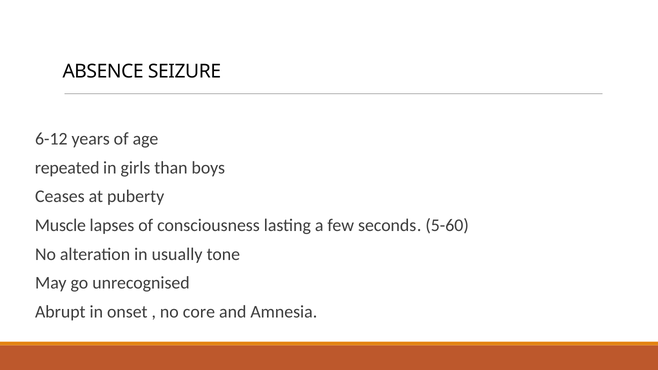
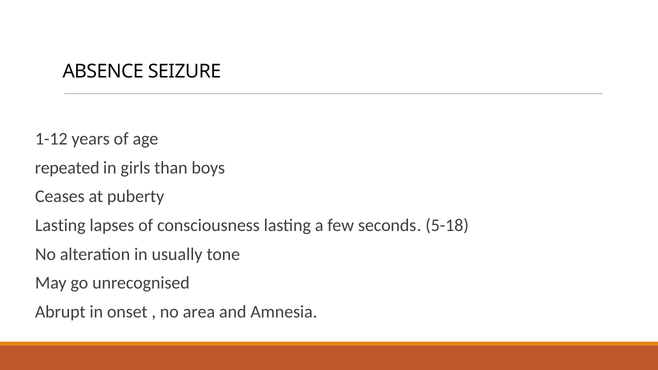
6-12: 6-12 -> 1-12 (51, 139)
Muscle: Muscle -> Lasting (60, 225)
5-60: 5-60 -> 5-18 (447, 225)
core: core -> area (199, 312)
